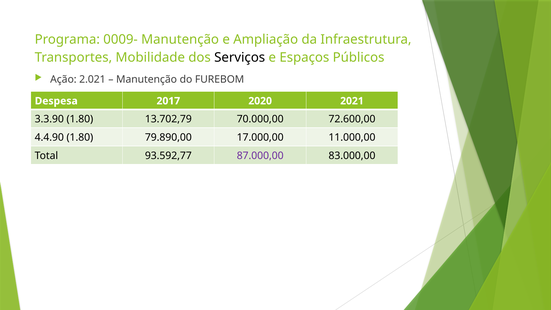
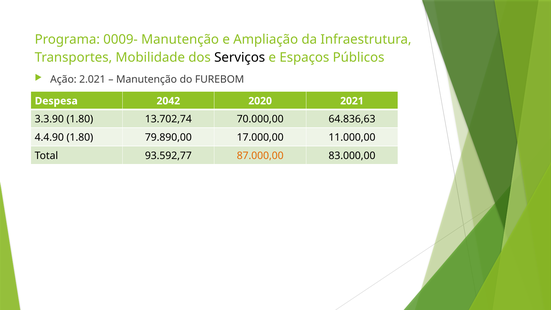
2017: 2017 -> 2042 (168, 101)
13.702,79: 13.702,79 -> 13.702,74 (168, 119)
72.600,00: 72.600,00 -> 64.836,63 (352, 119)
87.000,00 colour: purple -> orange (260, 156)
